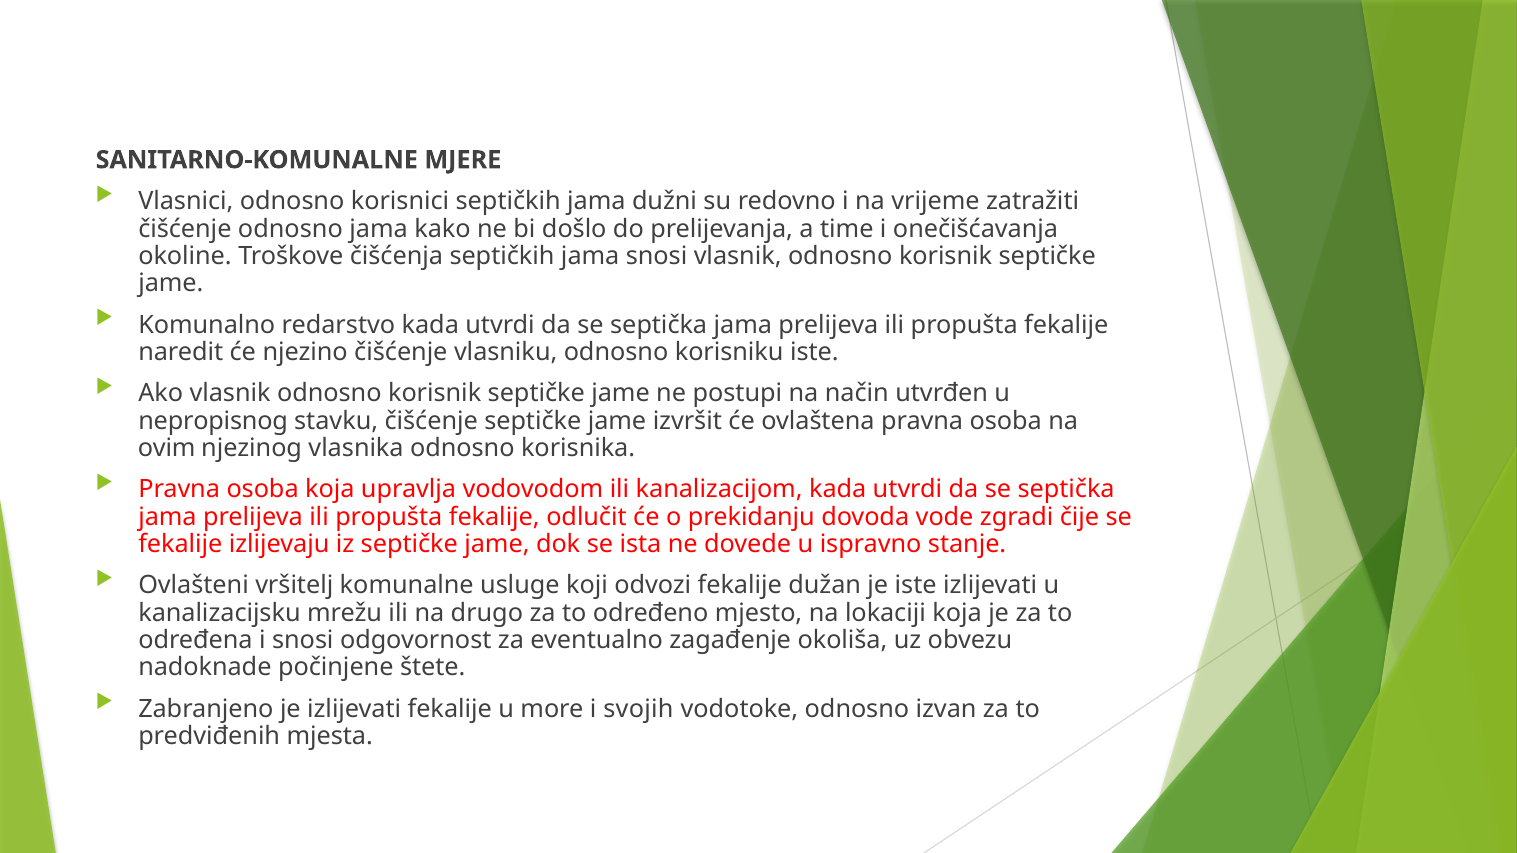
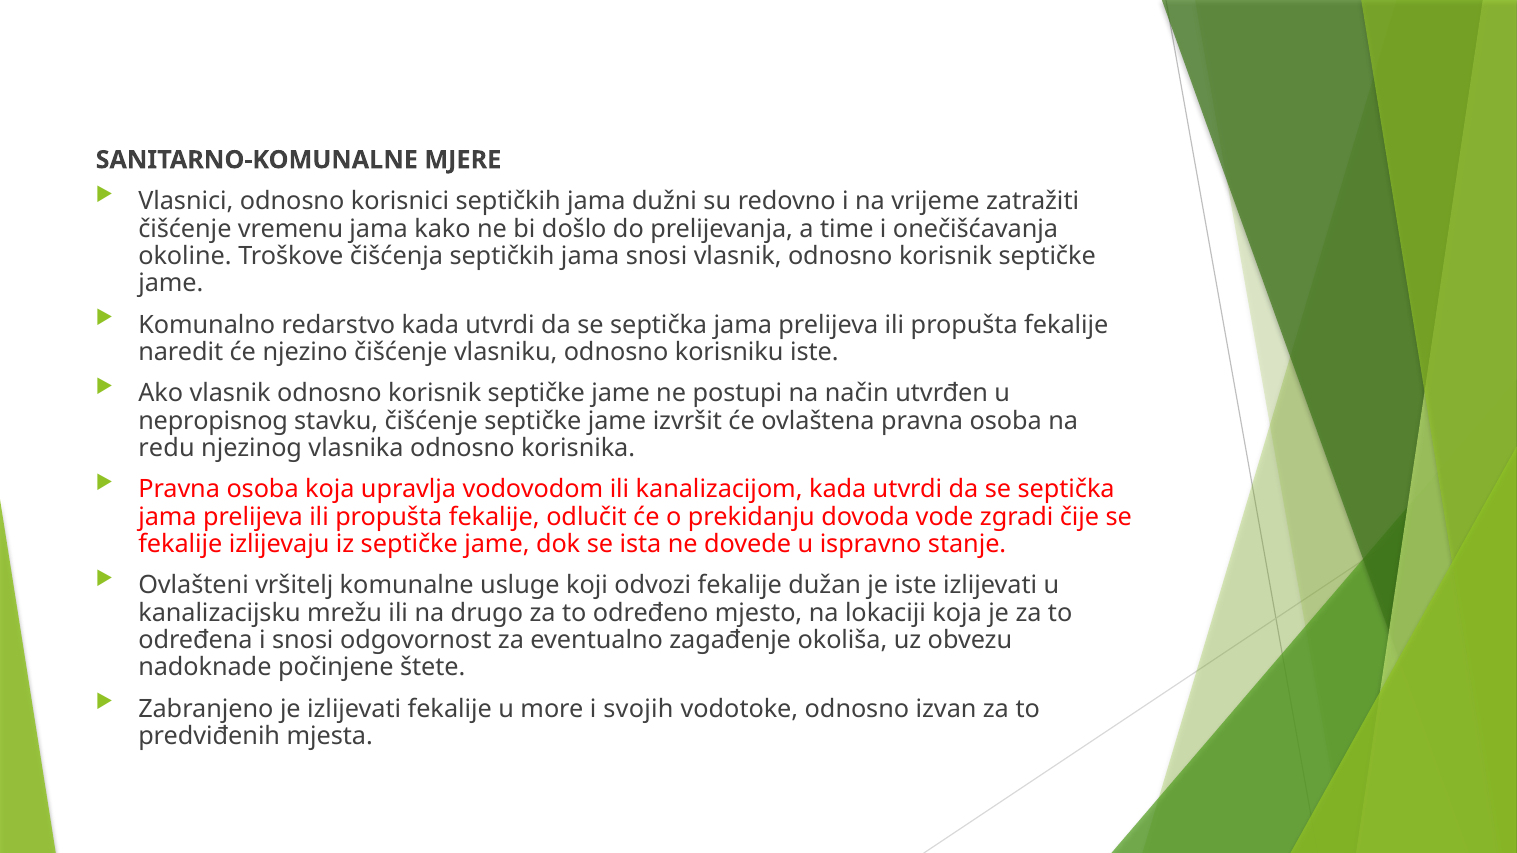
čišćenje odnosno: odnosno -> vremenu (291, 229)
ovim: ovim -> redu (166, 448)
